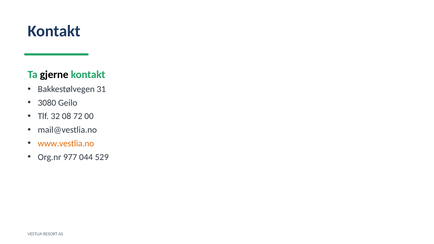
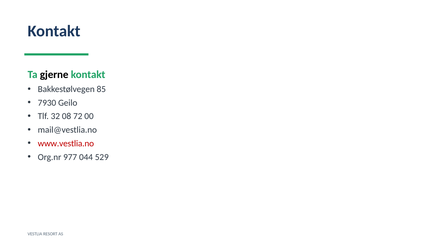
31: 31 -> 85 (101, 89)
3080: 3080 -> 7930 (47, 103)
www.vestlia.no colour: orange -> red (66, 144)
